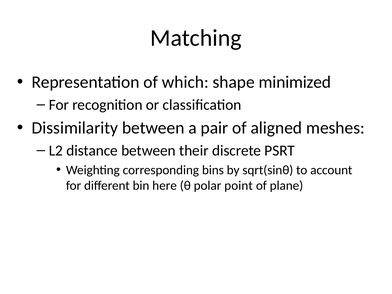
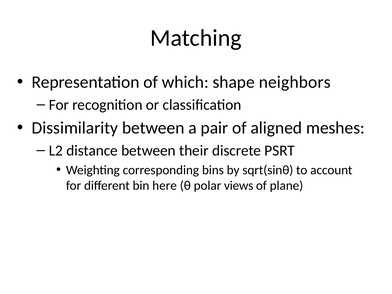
minimized: minimized -> neighbors (295, 82)
point: point -> views (239, 186)
